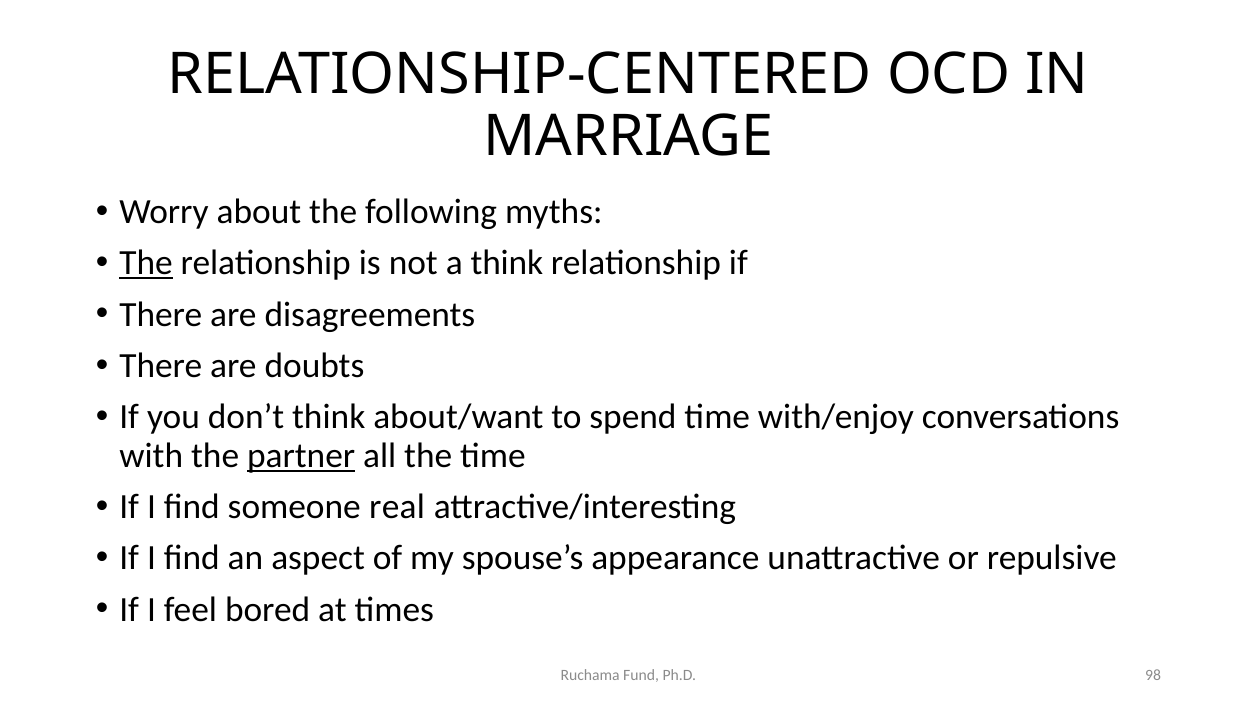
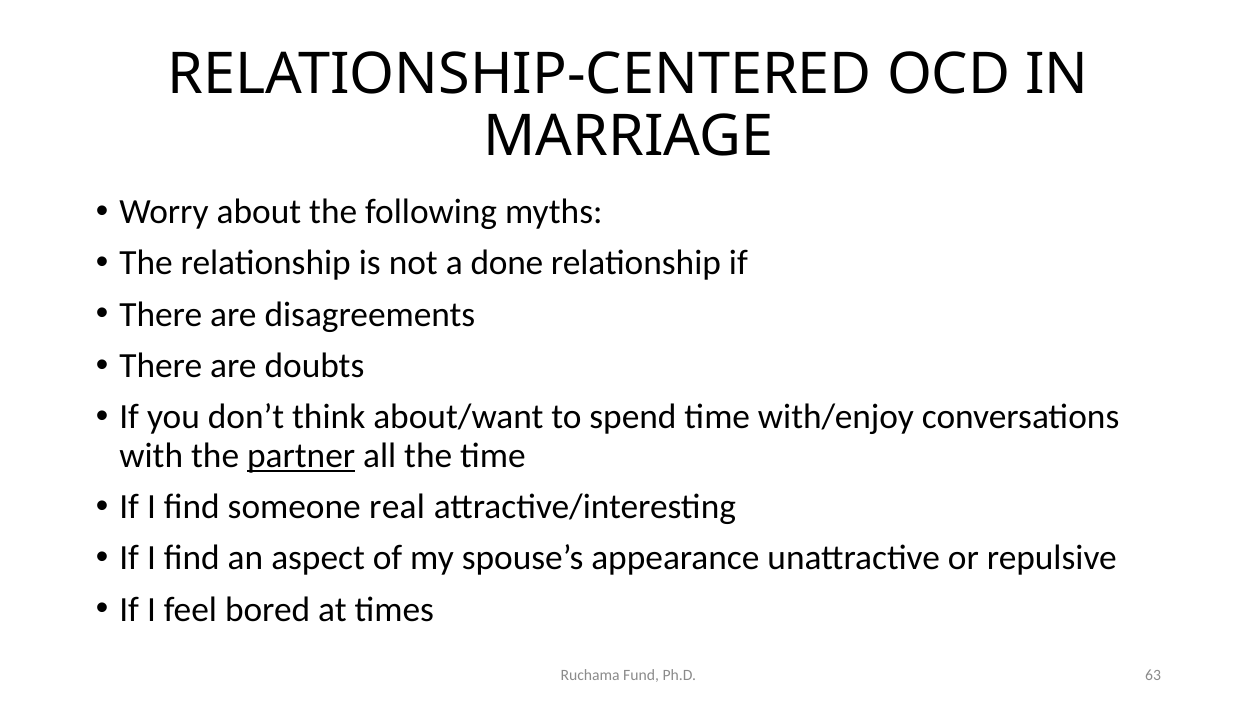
The underline: present -> none (146, 263)
a think: think -> done (507, 263)
98: 98 -> 63 (1153, 675)
